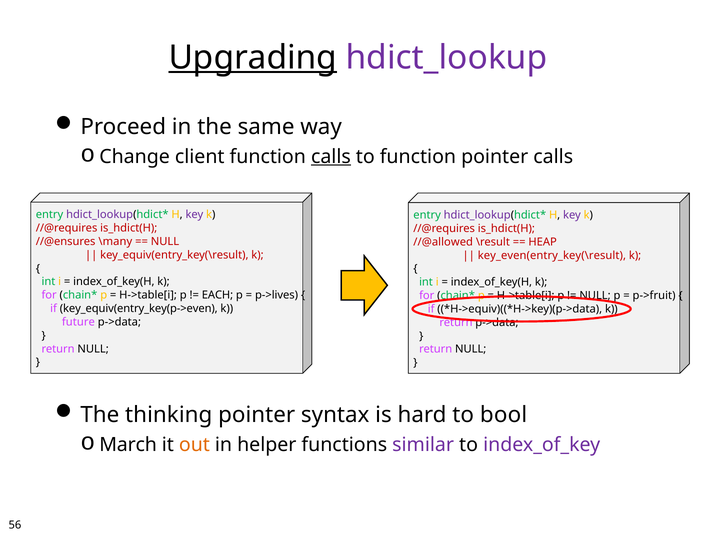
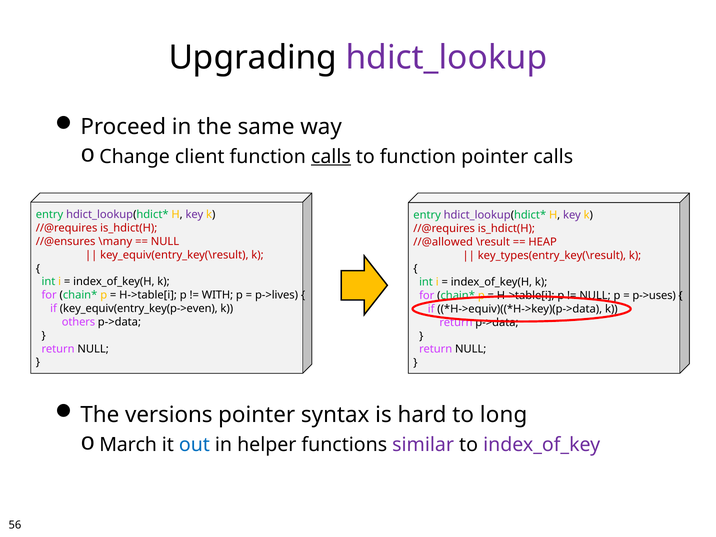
Upgrading underline: present -> none (253, 58)
key_even(entry_key(\result: key_even(entry_key(\result -> key_types(entry_key(\result (552, 255)
EACH: EACH -> WITH (217, 295)
p->fruit: p->fruit -> p->uses (654, 296)
future: future -> others (78, 322)
thinking: thinking -> versions (169, 415)
bool: bool -> long (504, 415)
out colour: orange -> blue (194, 445)
